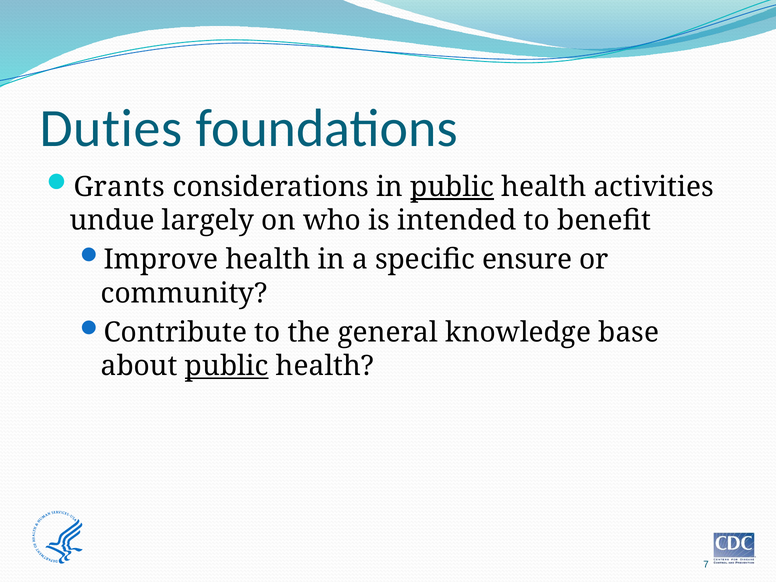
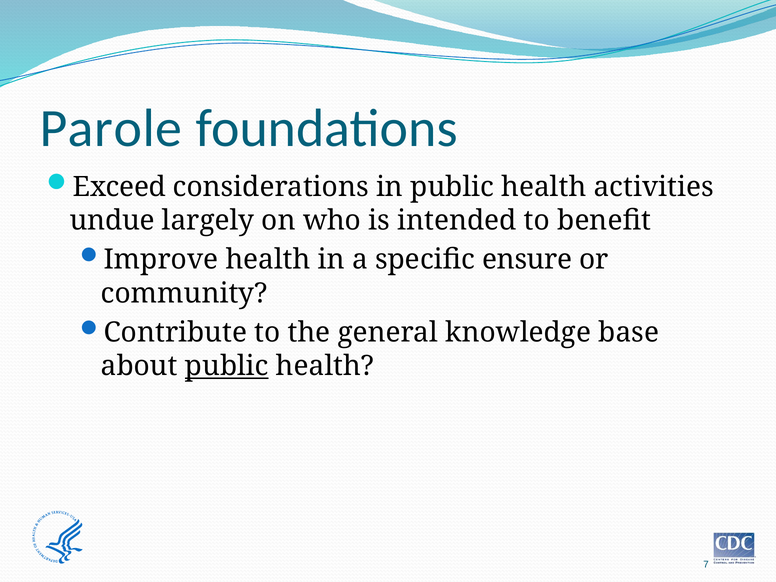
Duties: Duties -> Parole (111, 128)
Grants: Grants -> Exceed (119, 187)
public underline: present -> none (452, 187)
